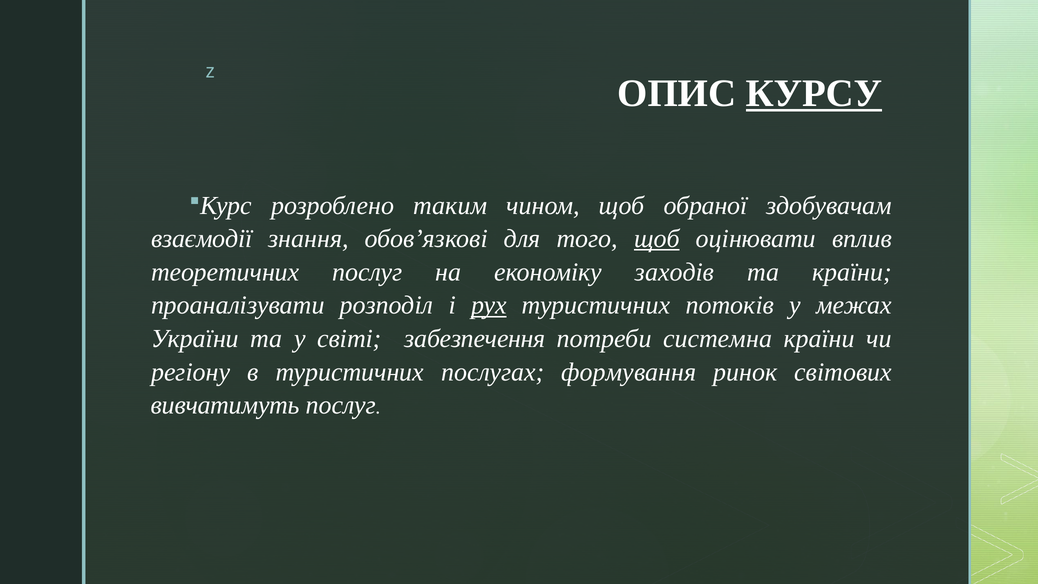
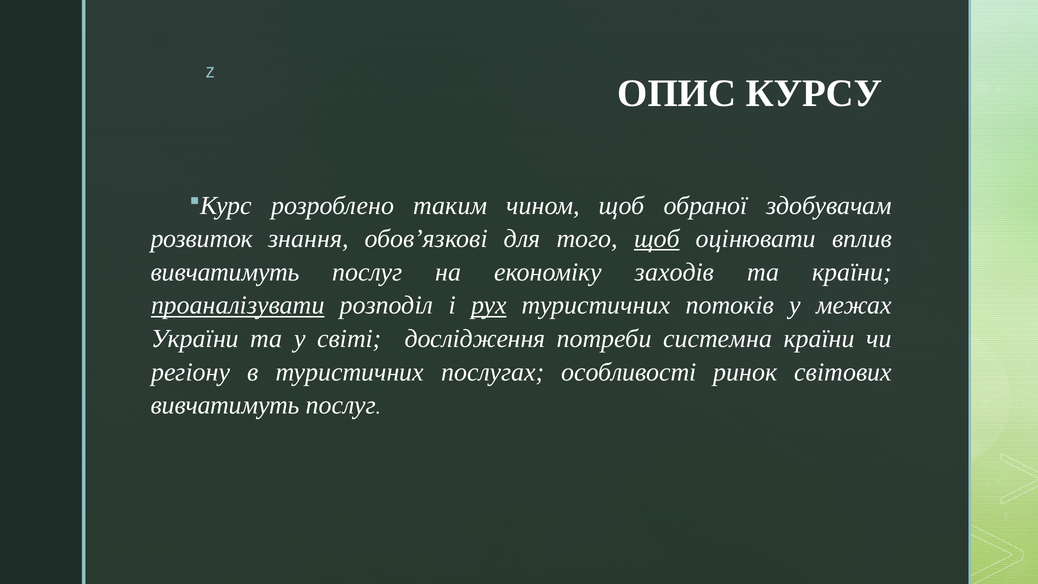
КУРСУ underline: present -> none (814, 93)
взаємодії: взаємодії -> розвиток (202, 239)
теоретичних: теоретичних -> вивчатимуть (225, 272)
проаналізувати underline: none -> present (238, 305)
забезпечення: забезпечення -> дослідження (475, 339)
формування: формування -> особливості (629, 372)
